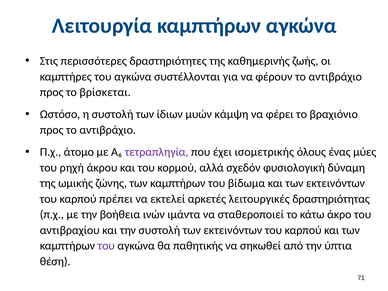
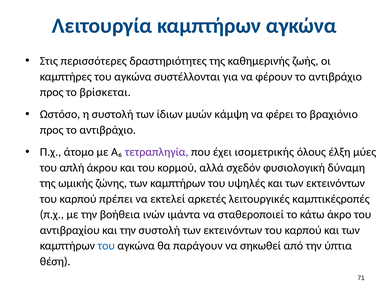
ένας: ένας -> έλξη (339, 152)
ρηχή: ρηχή -> απλή (72, 168)
βίδωμα: βίδωμα -> υψηλές (246, 183)
δραστηριότητας: δραστηριότητας -> καμπτικέςροπές (331, 199)
του colour: purple -> blue (106, 246)
παθητικής: παθητικής -> παράγουν (198, 246)
